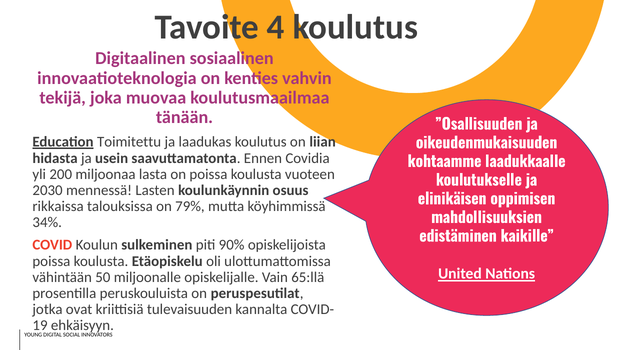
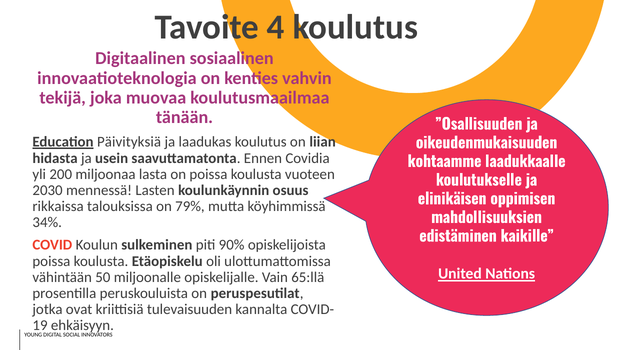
Toimitettu: Toimitettu -> Päivityksiä (129, 142)
